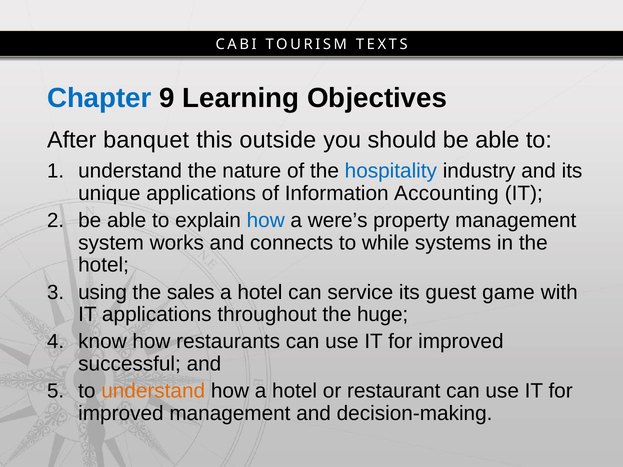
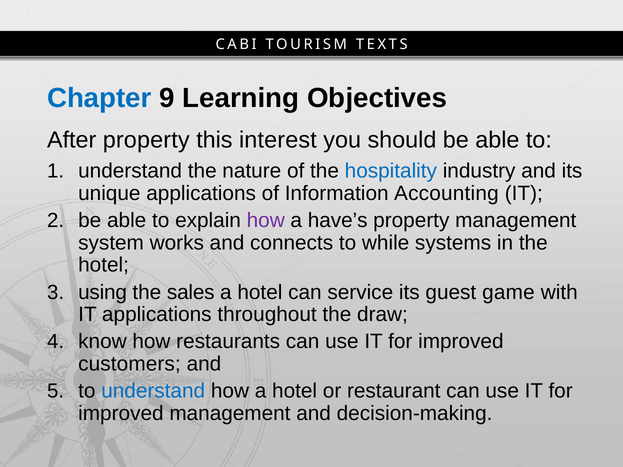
After banquet: banquet -> property (146, 140)
outside: outside -> interest (278, 140)
how colour: blue -> purple (266, 220)
were’s: were’s -> have’s (338, 220)
huge: huge -> draw (382, 315)
successful: successful -> customers (129, 364)
understand colour: orange -> blue (153, 391)
